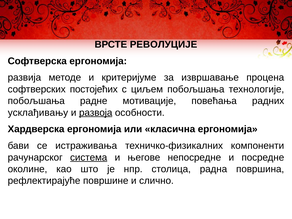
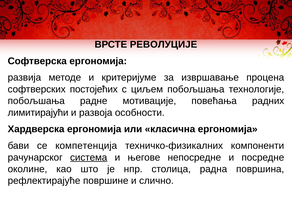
усклађивању: усклађивању -> лимитирајући (38, 113)
развоја underline: present -> none (96, 113)
истраживања: истраживања -> компетенција (86, 146)
